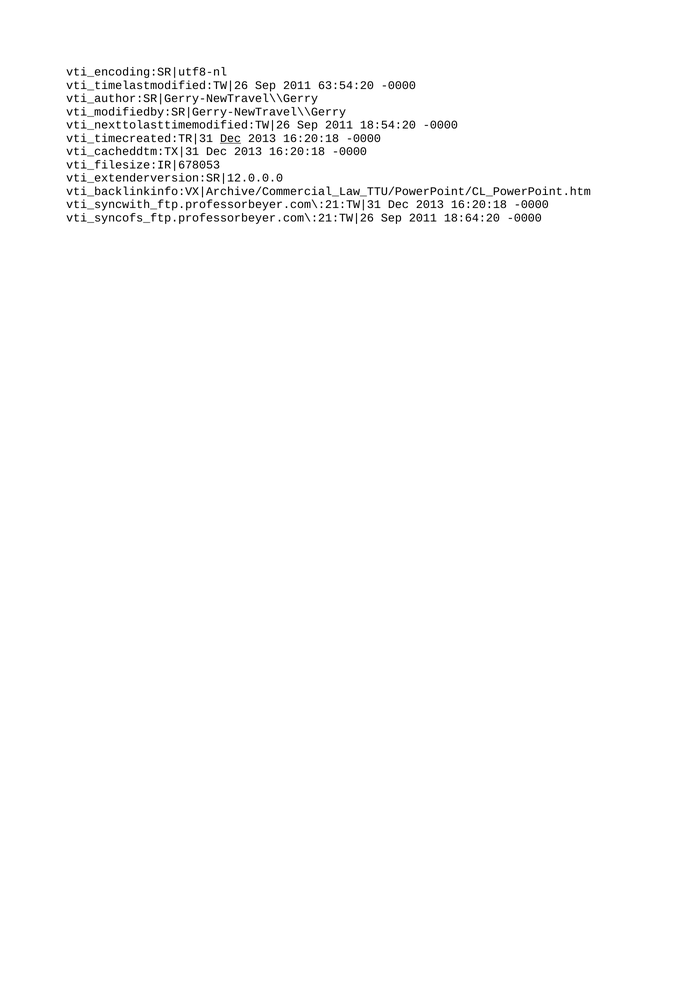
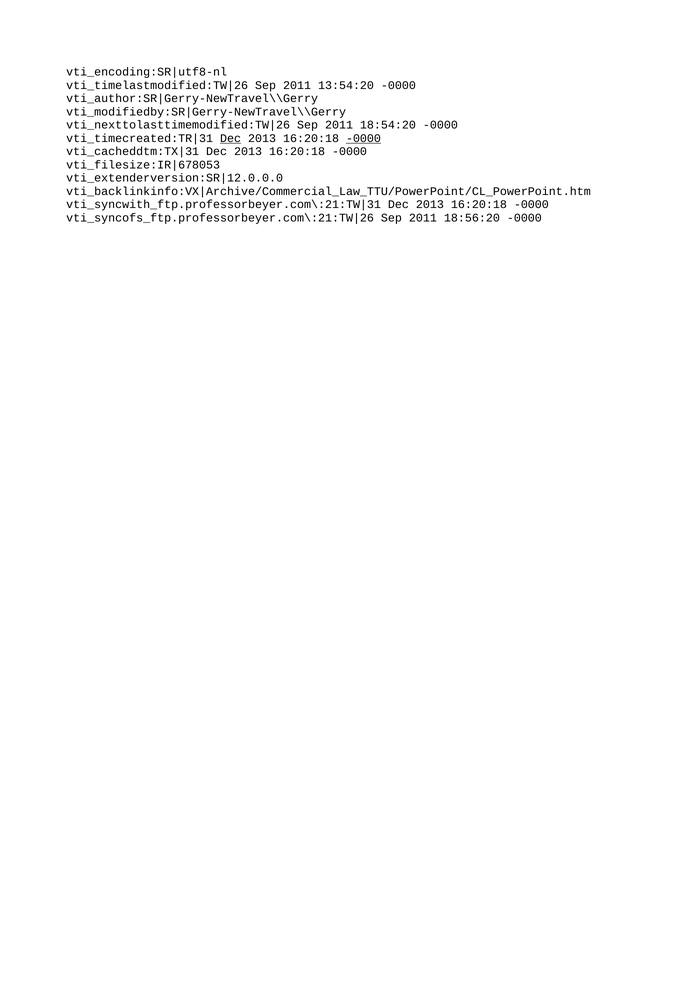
63:54:20: 63:54:20 -> 13:54:20 (346, 85)
-0000 underline: none -> present (363, 138)
18:64:20: 18:64:20 -> 18:56:20 (472, 218)
